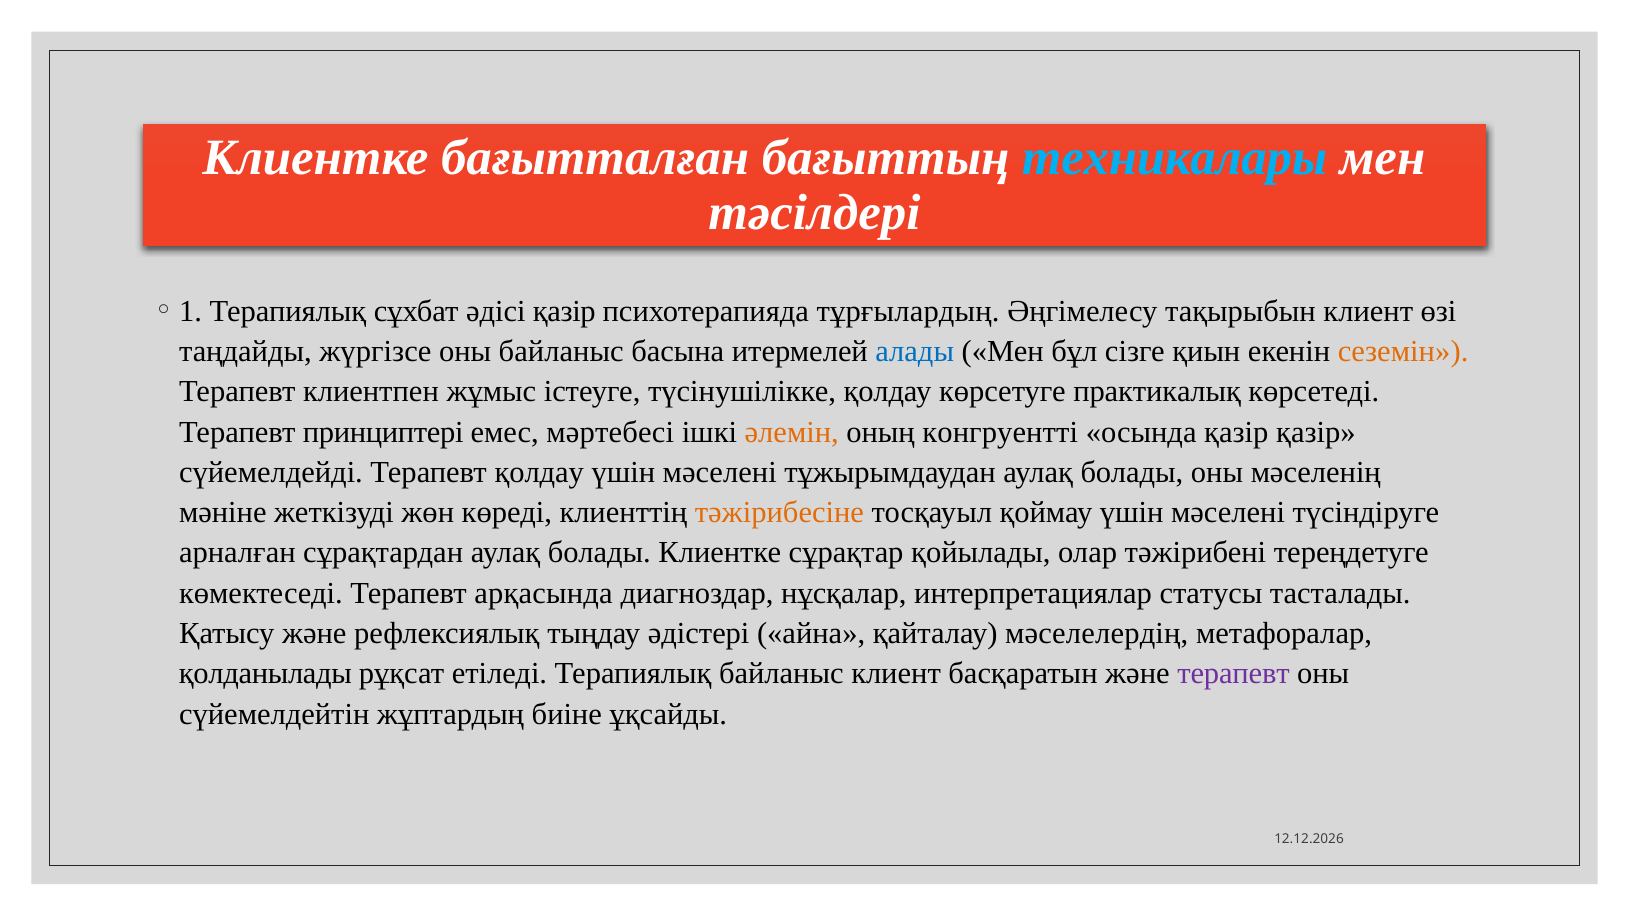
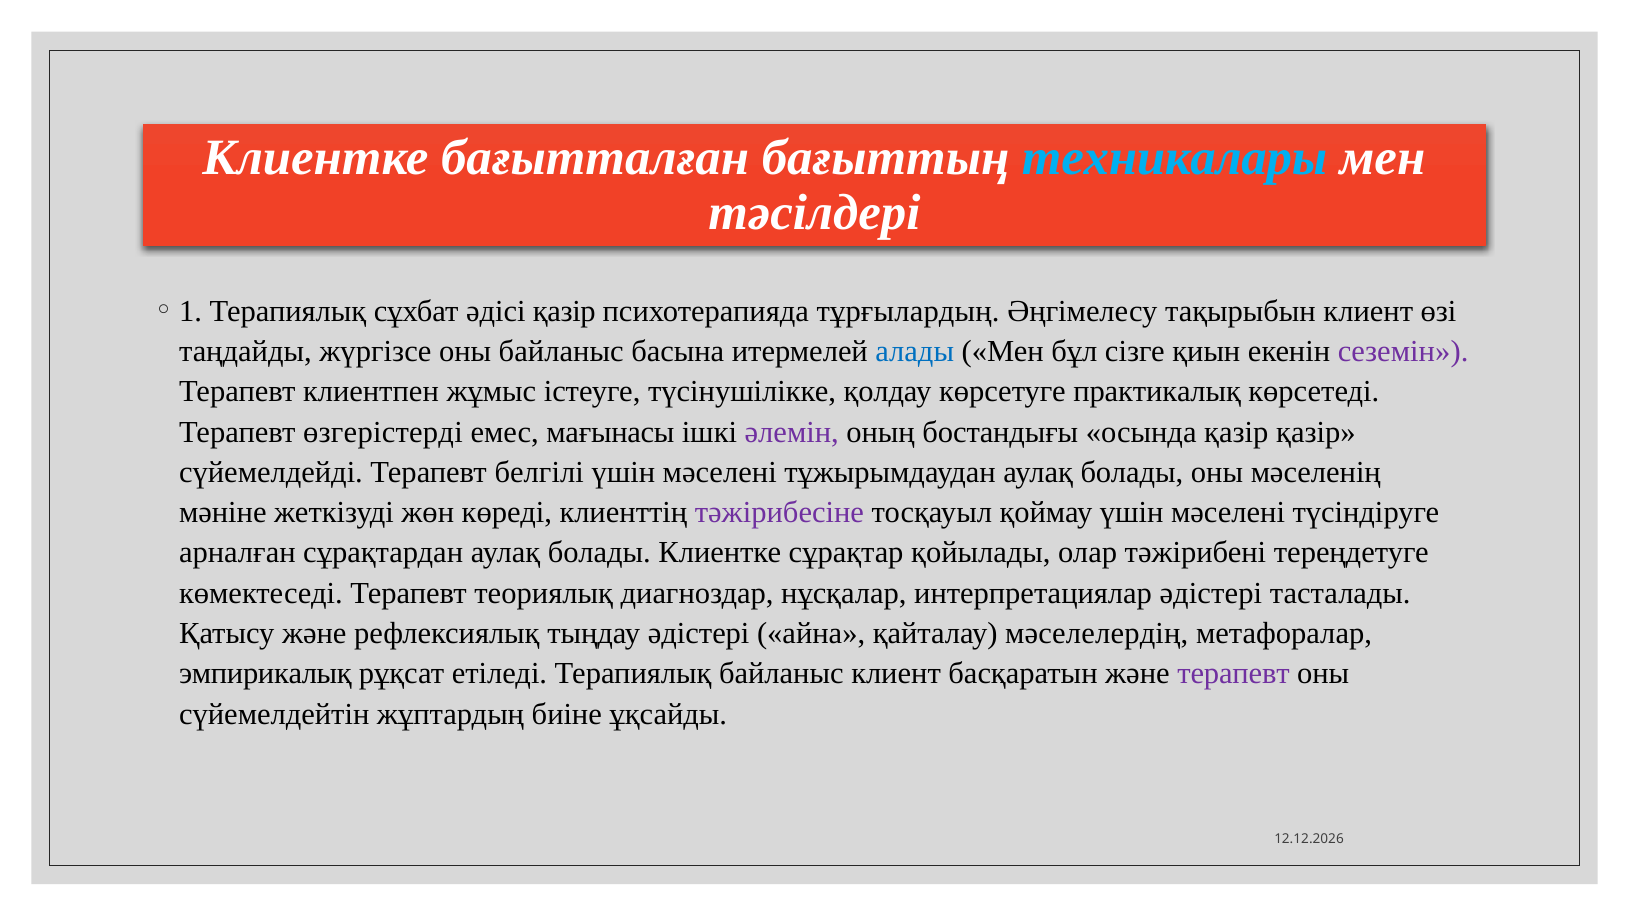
сеземін colour: orange -> purple (1403, 352)
принциптері: принциптері -> өзгерістерді (383, 432)
мәртебесі: мәртебесі -> мағынасы (610, 432)
әлемін colour: orange -> purple (792, 432)
конгруентті: конгруентті -> бостандығы (1000, 432)
Терапевт қолдау: қолдау -> белгілі (539, 472)
тәжірибесіне colour: orange -> purple (779, 513)
арқасында: арқасында -> теориялық (544, 593)
интерпретациялар статусы: статусы -> әдістері (1211, 593)
қолданылады: қолданылады -> эмпирикалық (265, 674)
